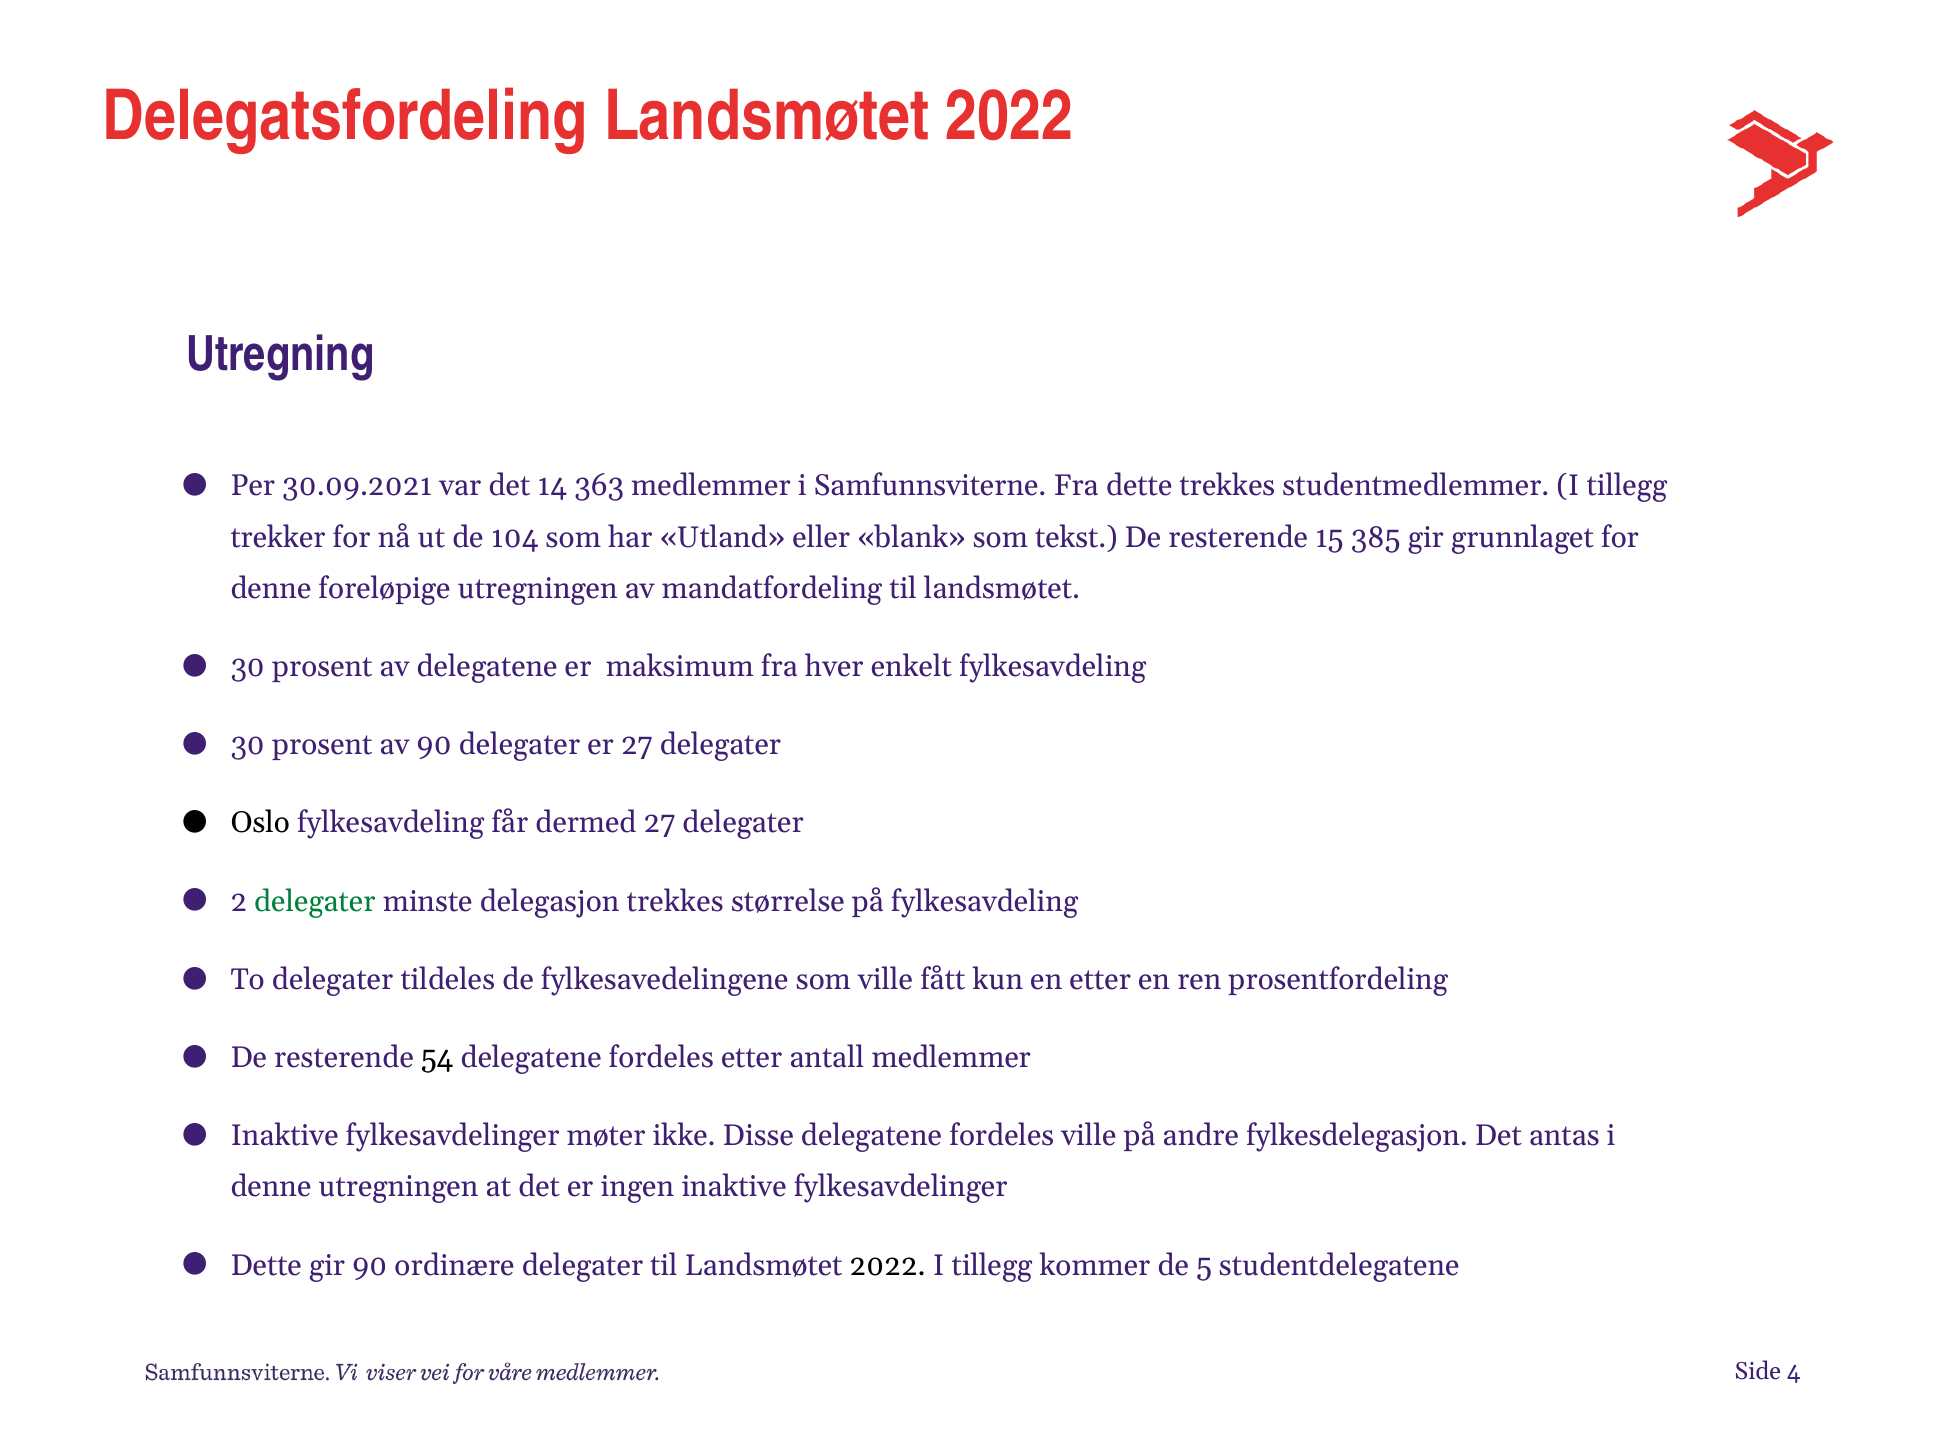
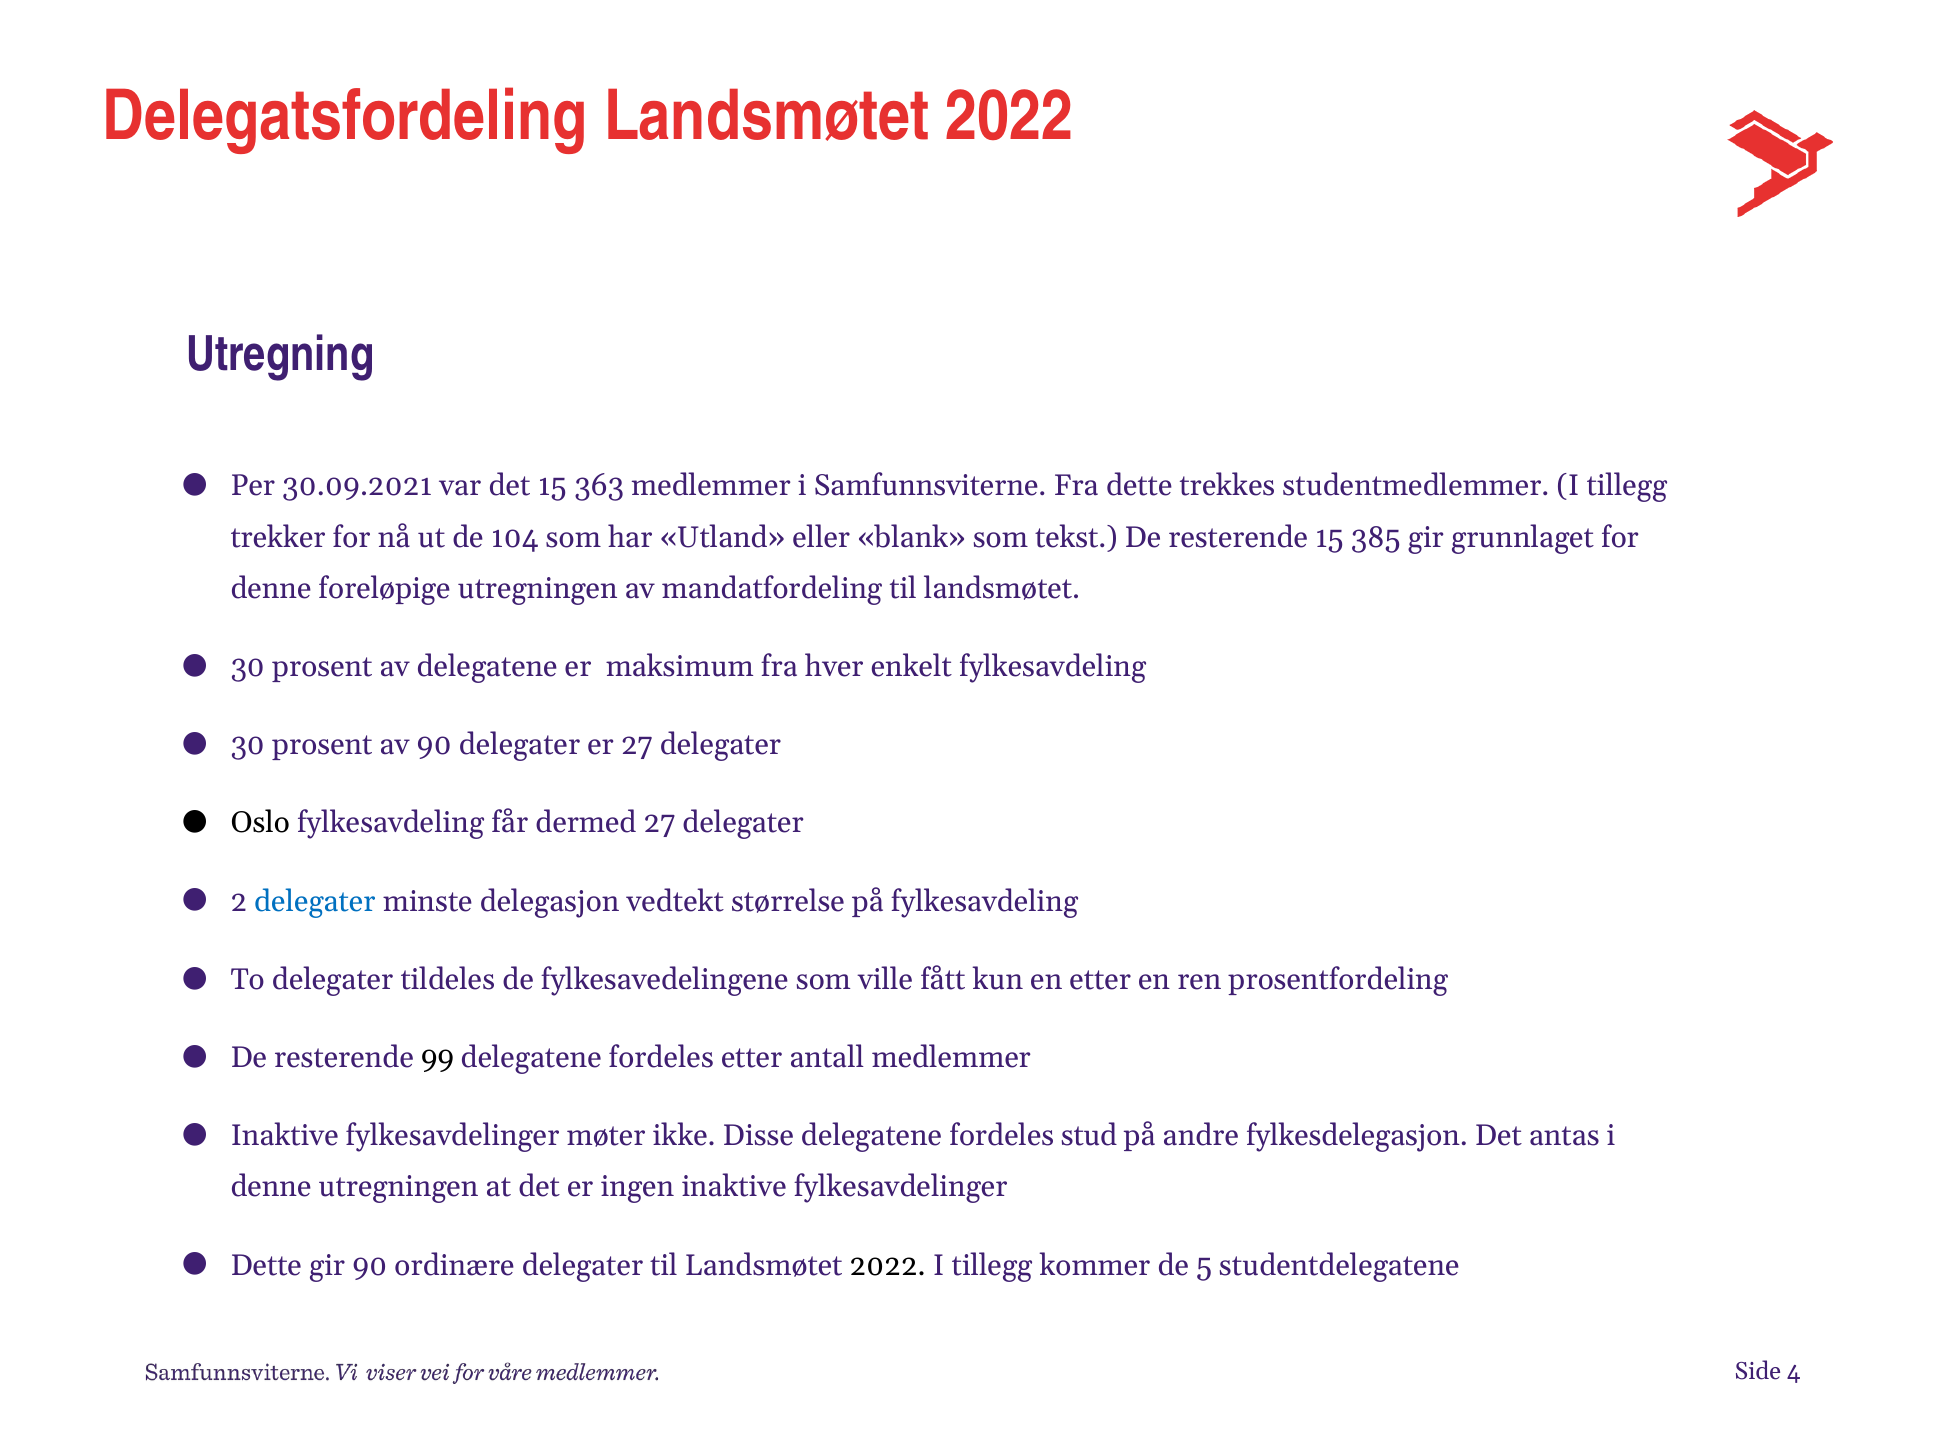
det 14: 14 -> 15 (552, 486)
delegater colour: green -> blue (315, 902)
delegasjon trekkes: trekkes -> vedtekt (675, 902)
54: 54 -> 99 (437, 1058)
fordeles ville: ville -> stud (1089, 1136)
